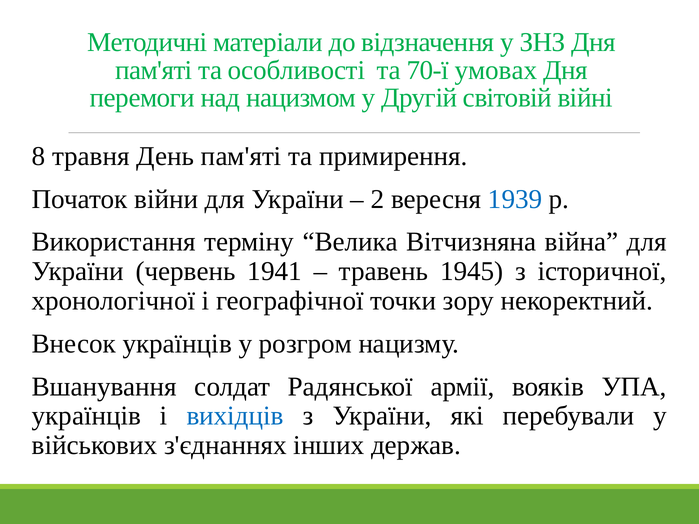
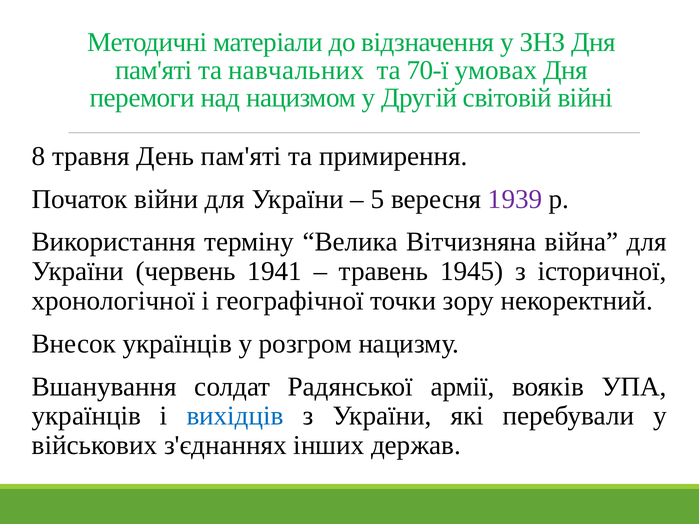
особливості: особливості -> навчальних (296, 70)
2: 2 -> 5 (378, 199)
1939 colour: blue -> purple (515, 199)
